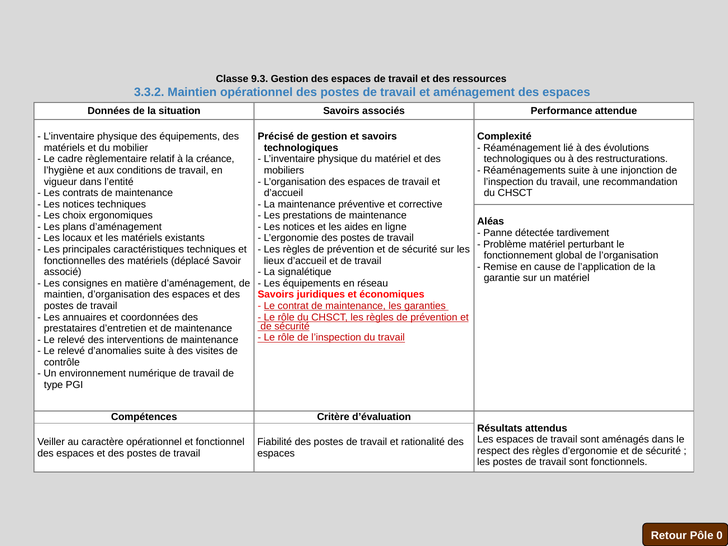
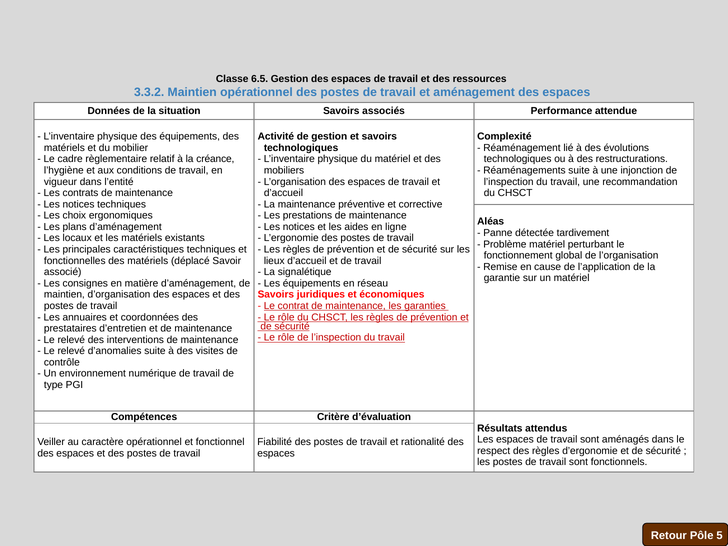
9.3: 9.3 -> 6.5 (260, 79)
Précisé: Précisé -> Activité (276, 137)
0: 0 -> 5 (720, 535)
